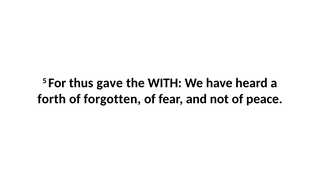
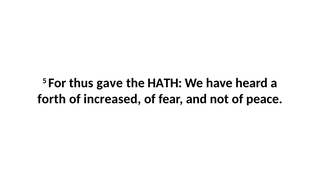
WITH: WITH -> HATH (165, 83)
forgotten: forgotten -> increased (112, 99)
